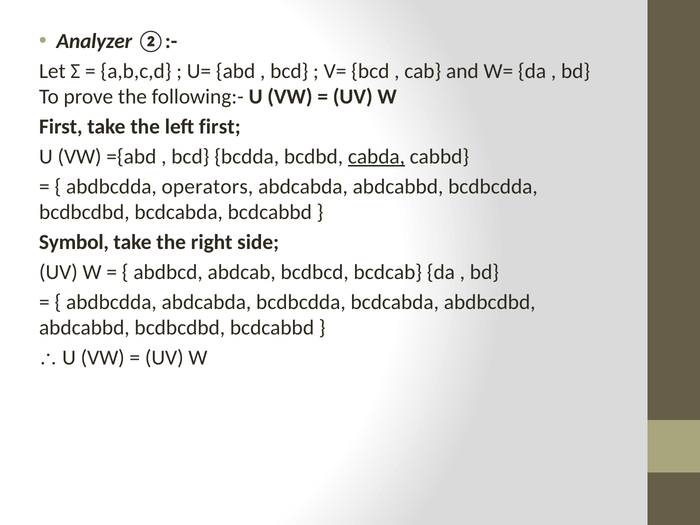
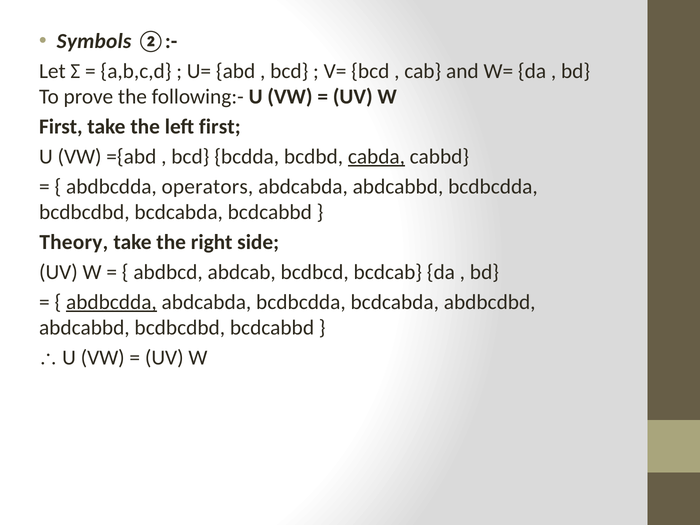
Analyzer: Analyzer -> Symbols (94, 41)
Symbol: Symbol -> Theory (74, 242)
abdbcdda underline: none -> present (111, 302)
